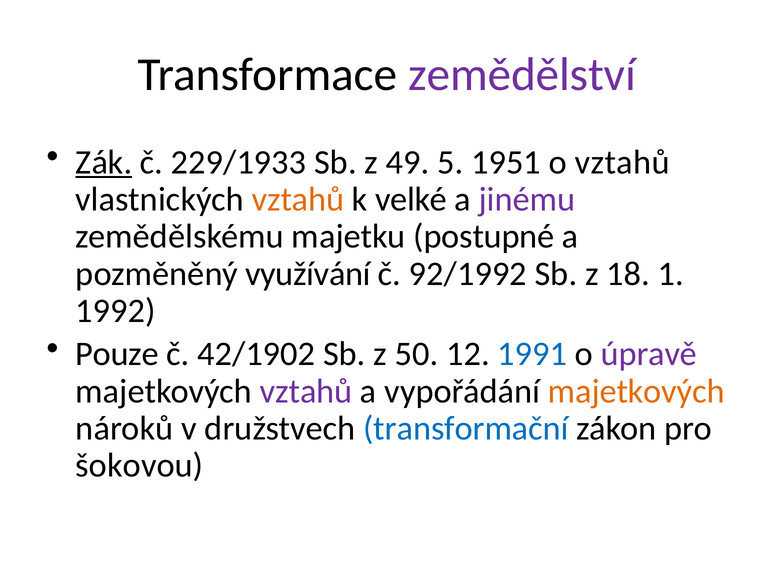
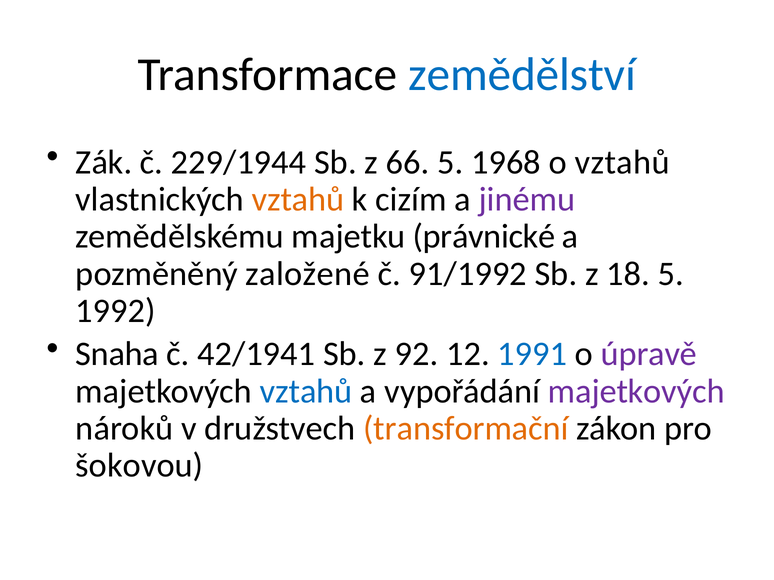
zemědělství colour: purple -> blue (522, 75)
Zák underline: present -> none (104, 162)
229/1933: 229/1933 -> 229/1944 (239, 162)
49: 49 -> 66 (408, 162)
1951: 1951 -> 1968 (506, 162)
velké: velké -> cizím (411, 200)
postupné: postupné -> právnické (484, 237)
využívání: využívání -> založené (308, 274)
92/1992: 92/1992 -> 91/1992 (468, 274)
18 1: 1 -> 5 (671, 274)
Pouze: Pouze -> Snaha (117, 354)
42/1902: 42/1902 -> 42/1941 (256, 354)
50: 50 -> 92 (417, 354)
vztahů colour: purple -> blue (306, 392)
majetkových colour: orange -> purple (636, 392)
transformační colour: blue -> orange (466, 429)
